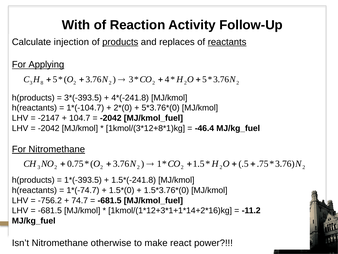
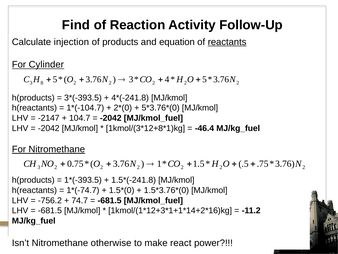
With: With -> Find (76, 25)
products underline: present -> none (120, 42)
replaces: replaces -> equation (177, 42)
Applying: Applying -> Cylinder (46, 64)
